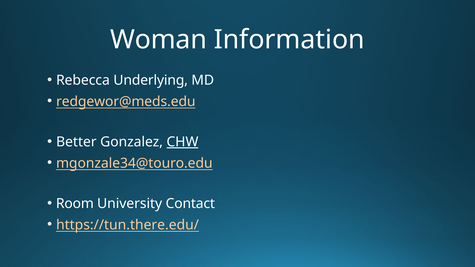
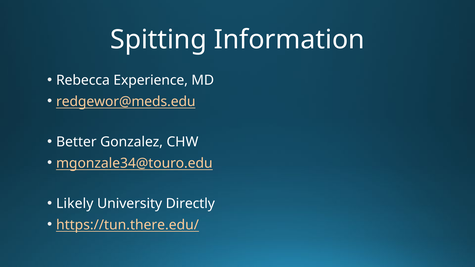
Woman: Woman -> Spitting (158, 40)
Underlying: Underlying -> Experience (151, 80)
CHW underline: present -> none (182, 142)
Room: Room -> Likely (75, 204)
Contact: Contact -> Directly (190, 204)
